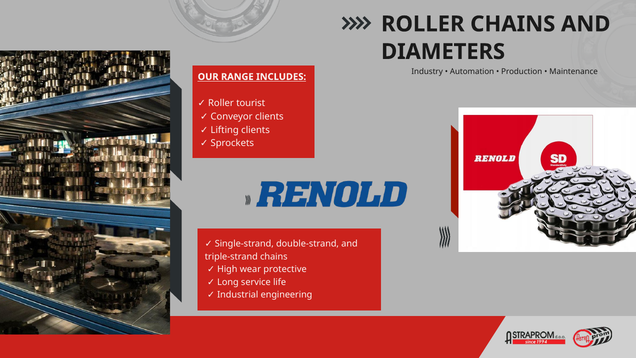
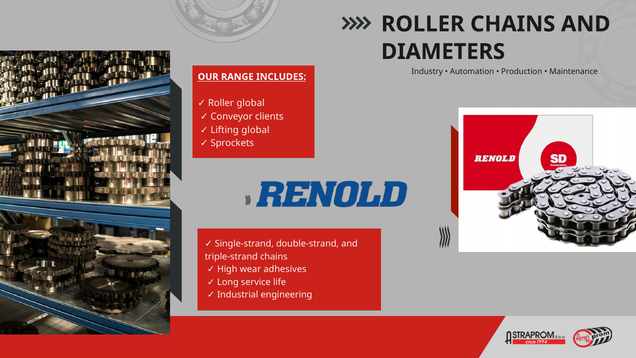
Roller tourist: tourist -> global (251, 103)
Lifting clients: clients -> global (255, 130)
protective: protective -> adhesives (285, 269)
